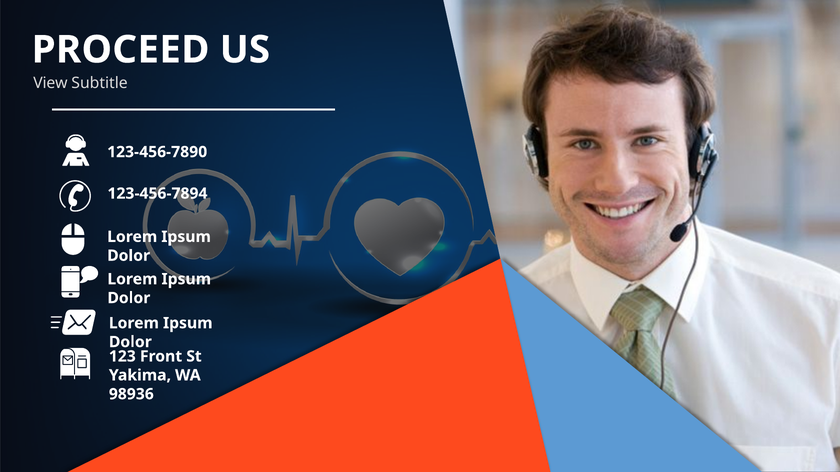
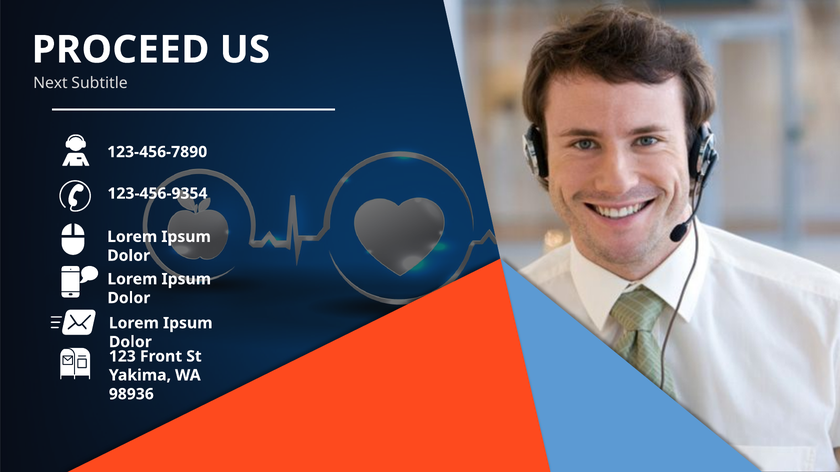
View: View -> Next (50, 83)
123-456-7894: 123-456-7894 -> 123-456-9354 (157, 194)
